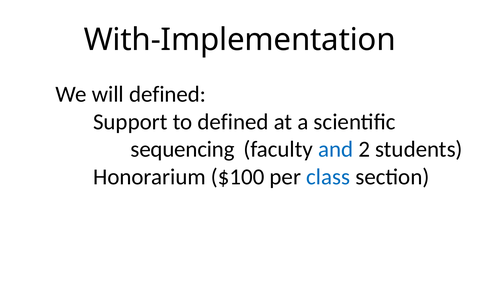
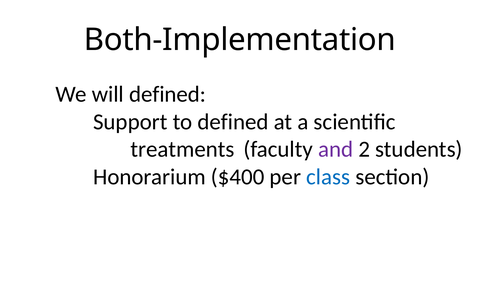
With-Implementation: With-Implementation -> Both-Implementation (240, 40)
sequencing: sequencing -> treatments (183, 149)
and colour: blue -> purple (336, 149)
$100: $100 -> $400 (238, 177)
